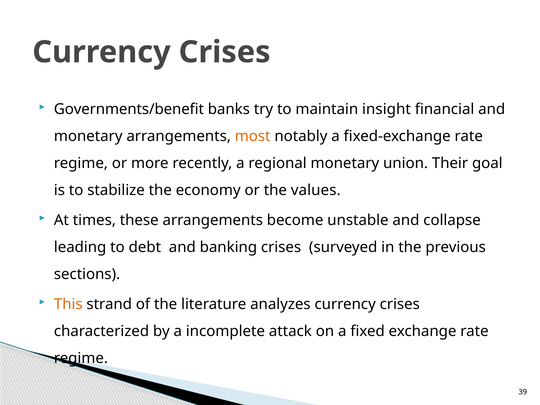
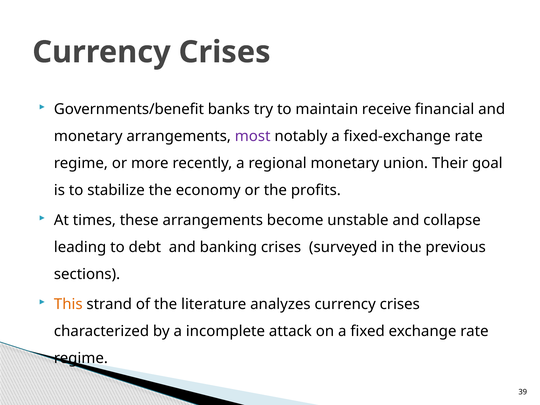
insight: insight -> receive (387, 109)
most colour: orange -> purple (253, 136)
values: values -> profits (316, 190)
